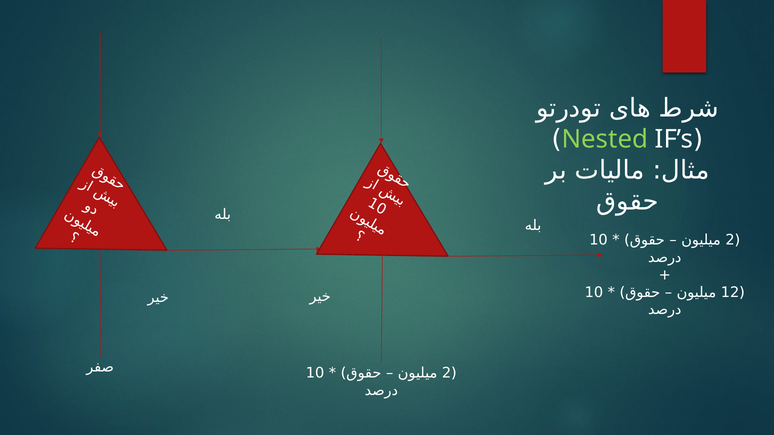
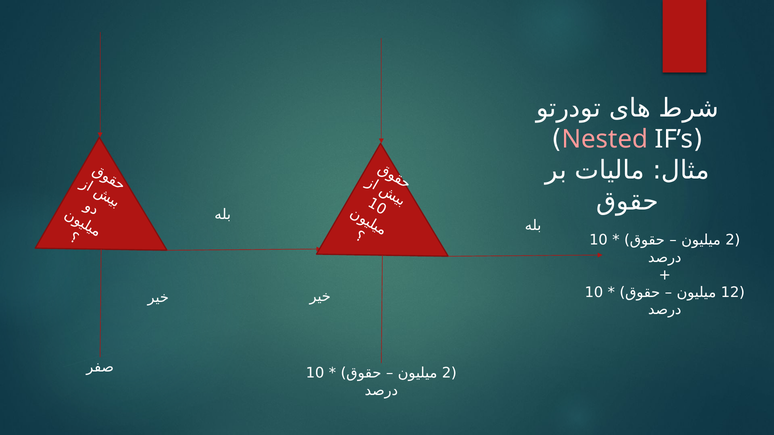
Nested colour: light green -> pink (605, 139)
